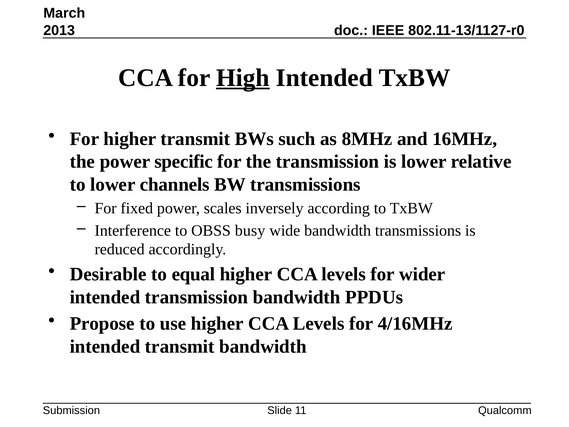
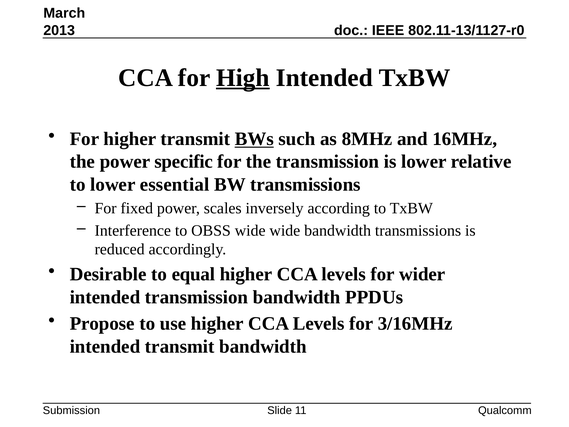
BWs underline: none -> present (254, 139)
channels: channels -> essential (175, 184)
OBSS busy: busy -> wide (250, 230)
4/16MHz: 4/16MHz -> 3/16MHz (415, 323)
